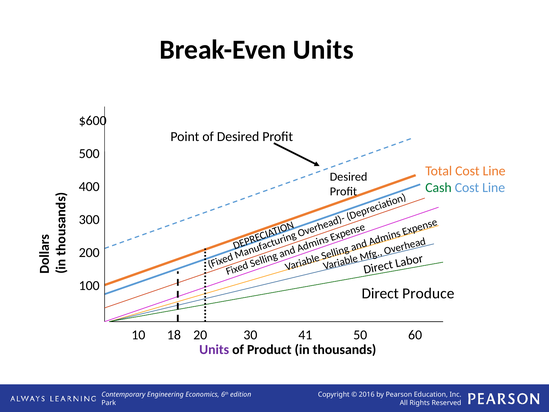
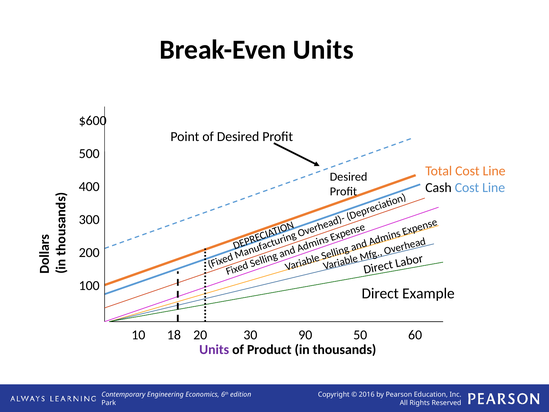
Cash colour: green -> black (438, 187)
Produce: Produce -> Example (428, 293)
41: 41 -> 90 (305, 335)
